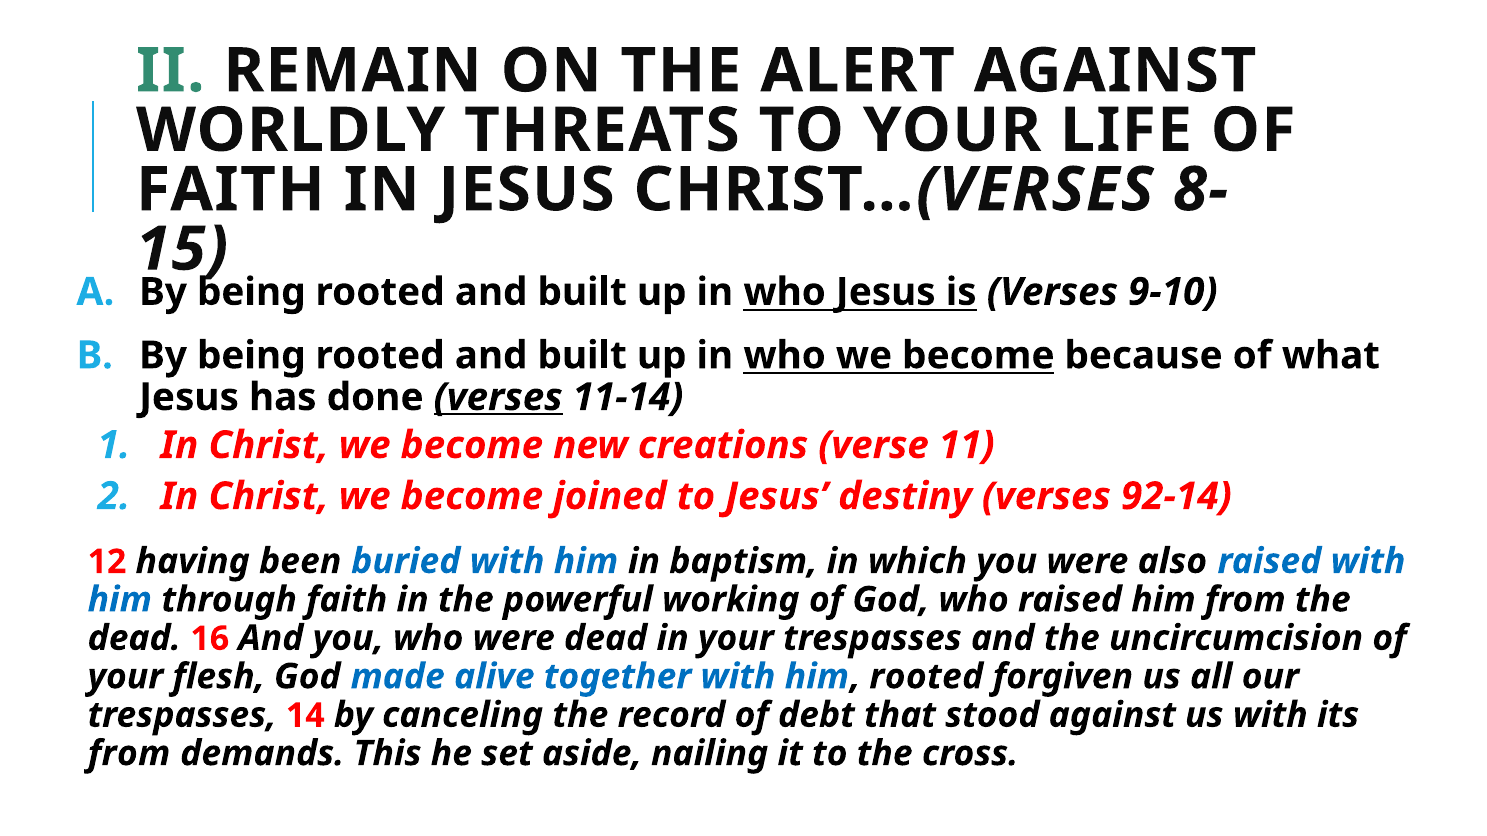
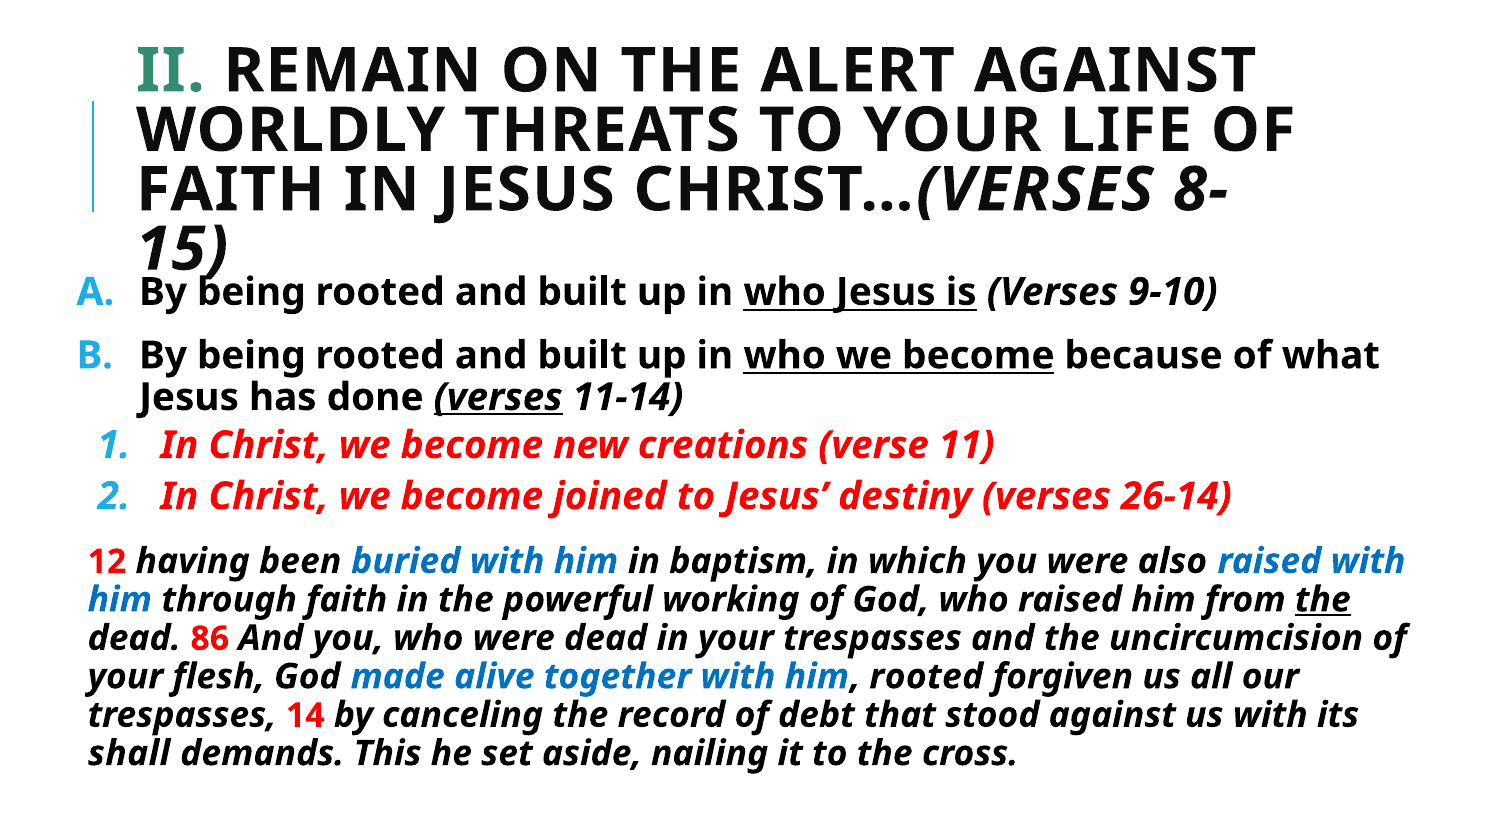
92-14: 92-14 -> 26-14 (1176, 497)
the underline: none -> present (1323, 600)
16: 16 -> 86 (210, 639)
from: from -> shall (129, 754)
